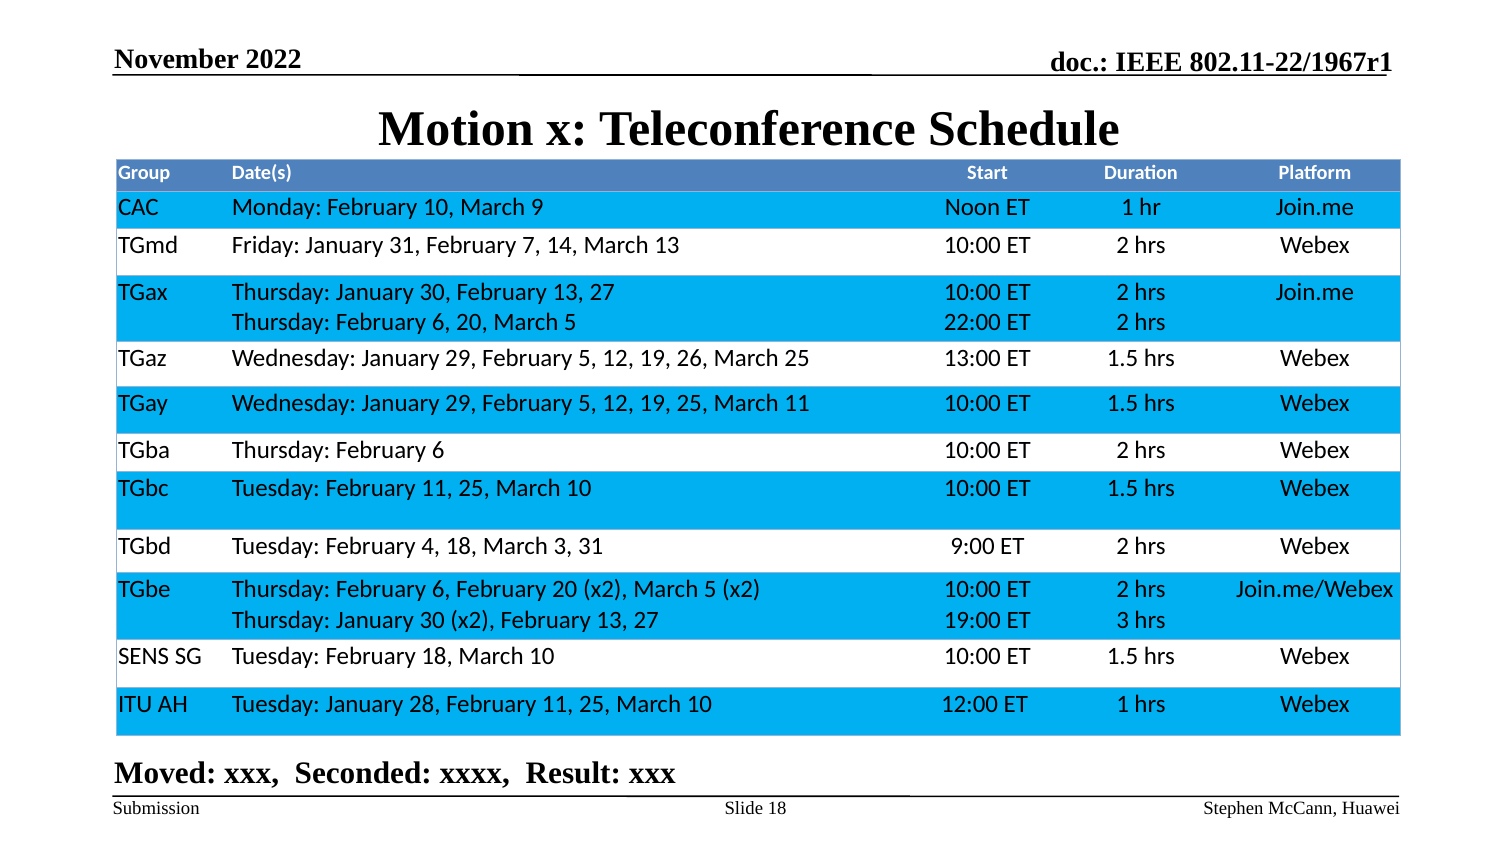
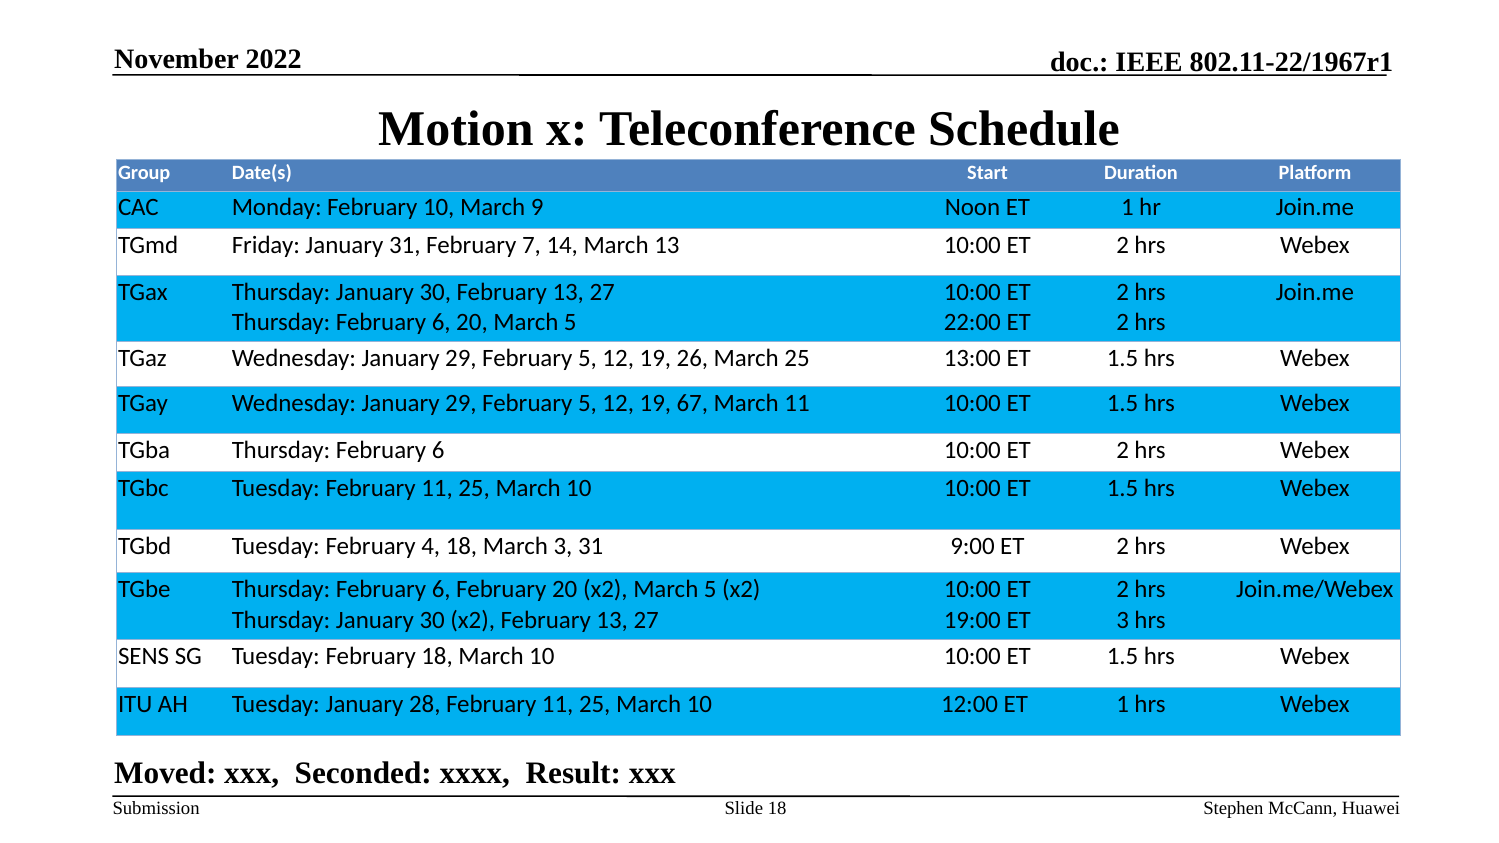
19 25: 25 -> 67 (692, 403)
